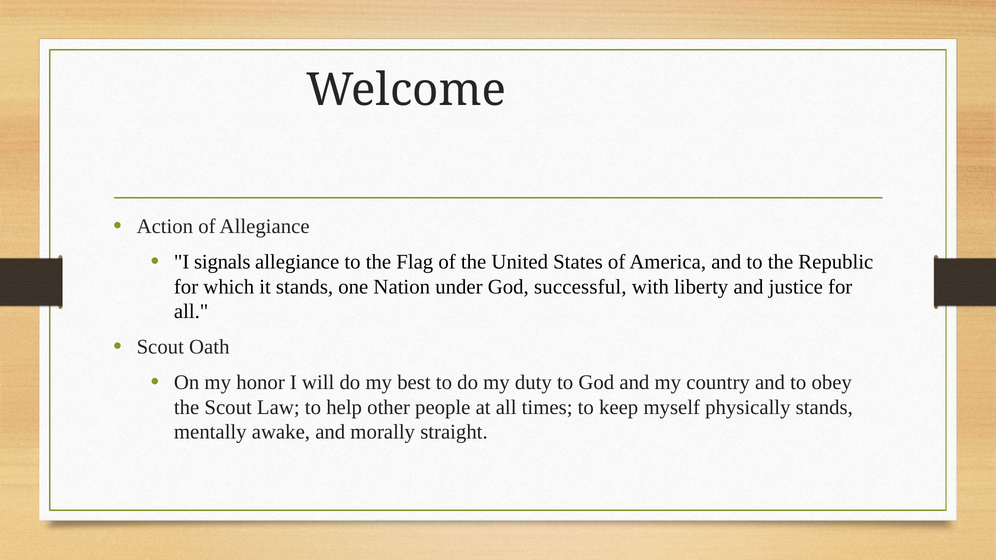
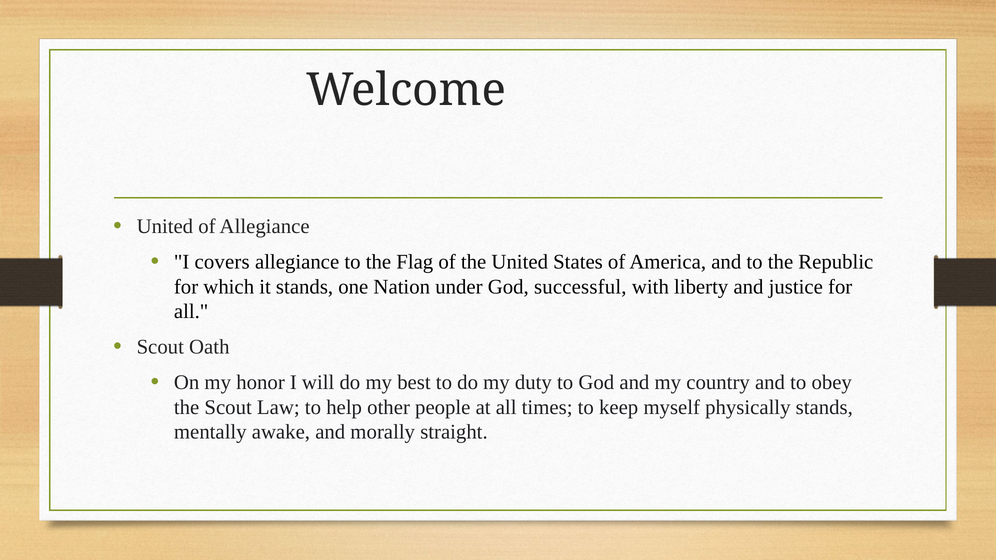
Action: Action -> United (165, 227)
signals: signals -> covers (222, 262)
